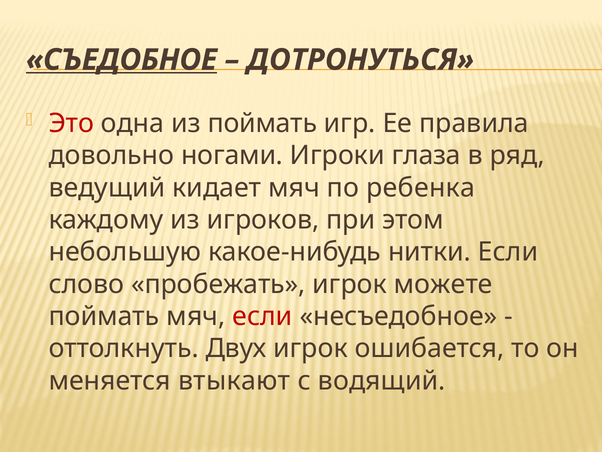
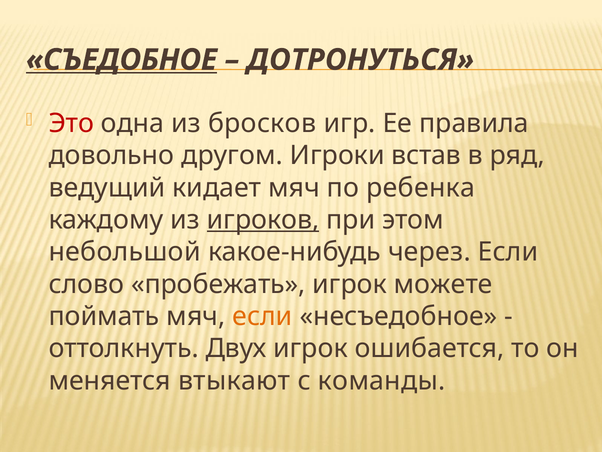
из поймать: поймать -> бросков (262, 123)
ногами: ногами -> другом (232, 155)
глаза: глаза -> встав (426, 155)
игроков underline: none -> present (263, 220)
небольшую: небольшую -> небольшой (125, 252)
нитки: нитки -> через (429, 252)
если colour: red -> orange (262, 316)
водящий: водящий -> команды (382, 380)
